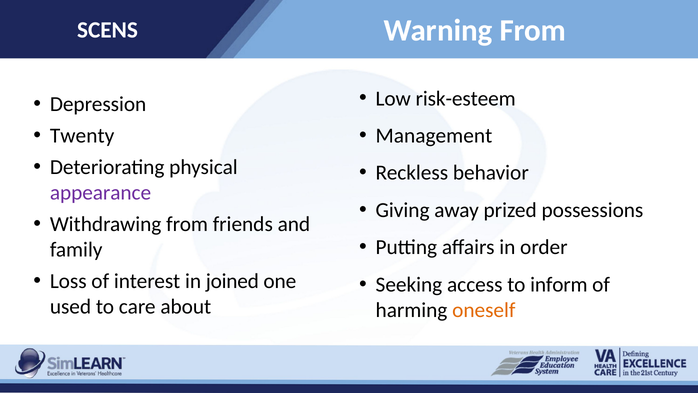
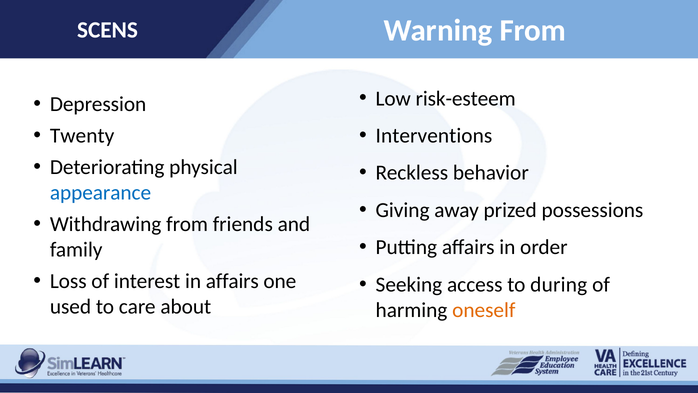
Management: Management -> Interventions (434, 136)
appearance colour: purple -> blue (100, 193)
in joined: joined -> affairs (232, 281)
inform: inform -> during (559, 284)
